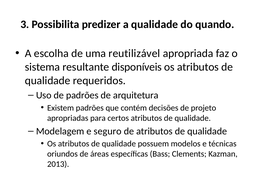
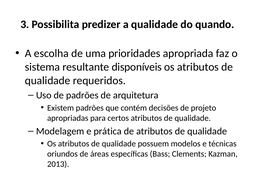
reutilizável: reutilizável -> prioridades (134, 54)
seguro: seguro -> prática (108, 131)
